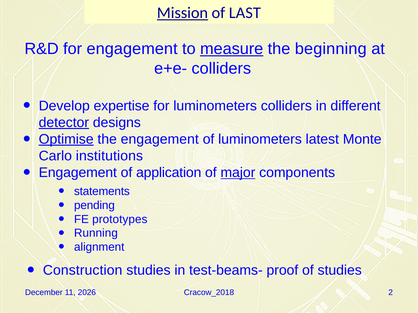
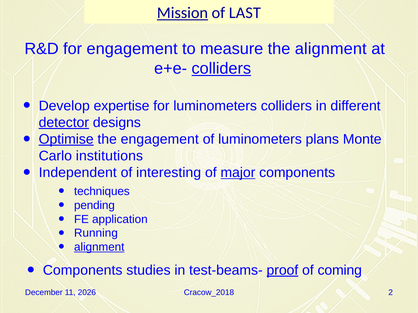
measure underline: present -> none (232, 49)
the beginning: beginning -> alignment (331, 49)
colliders underline: none -> present (221, 69)
latest: latest -> plans (322, 139)
Engagement: Engagement -> Independent (78, 173)
application: application -> interesting (169, 173)
statements: statements -> techniques (102, 192)
prototypes: prototypes -> application (120, 220)
alignment underline: none -> present (99, 247)
Construction: Construction -> Components (83, 271)
proof underline: none -> present (282, 271)
of studies: studies -> coming (340, 271)
